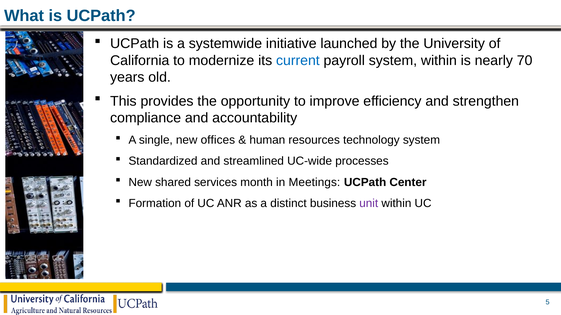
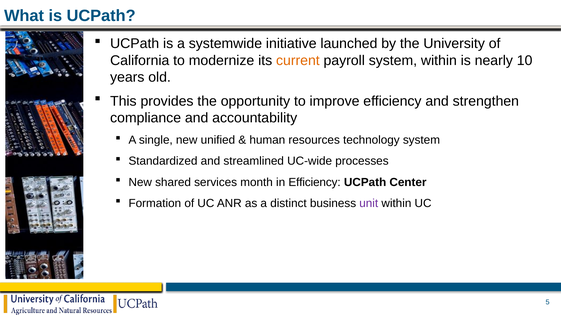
current colour: blue -> orange (298, 61)
70: 70 -> 10 (525, 61)
offices: offices -> unified (218, 140)
in Meetings: Meetings -> Efficiency (315, 182)
